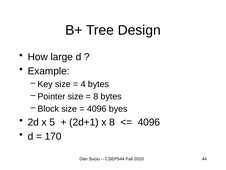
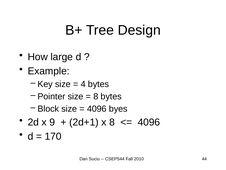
5: 5 -> 9 (52, 122)
